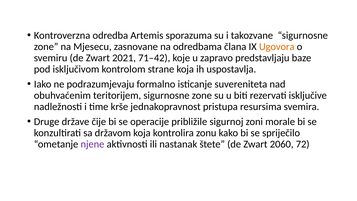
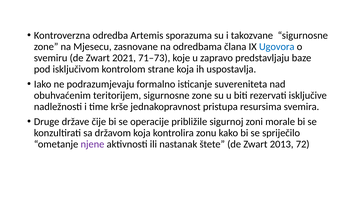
Ugovora colour: orange -> blue (277, 47)
71–42: 71–42 -> 71–73 (154, 58)
2060: 2060 -> 2013 (282, 144)
